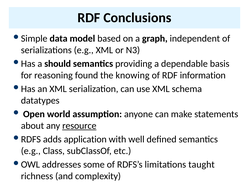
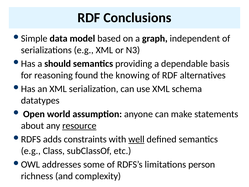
information: information -> alternatives (203, 75)
application: application -> constraints (85, 139)
well underline: none -> present (136, 139)
taught: taught -> person (202, 164)
